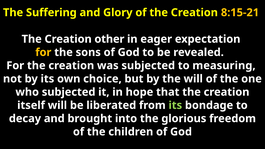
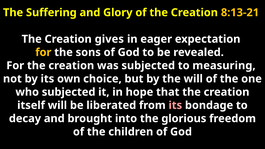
8:15-21: 8:15-21 -> 8:13-21 (240, 13)
other: other -> gives (109, 39)
its colour: light green -> pink (175, 105)
